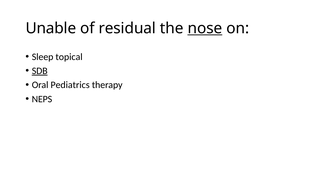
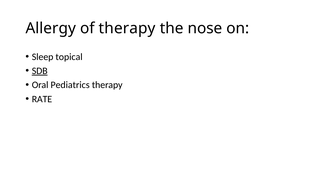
Unable: Unable -> Allergy (51, 28)
of residual: residual -> therapy (127, 28)
nose underline: present -> none (205, 28)
NEPS: NEPS -> RATE (42, 99)
